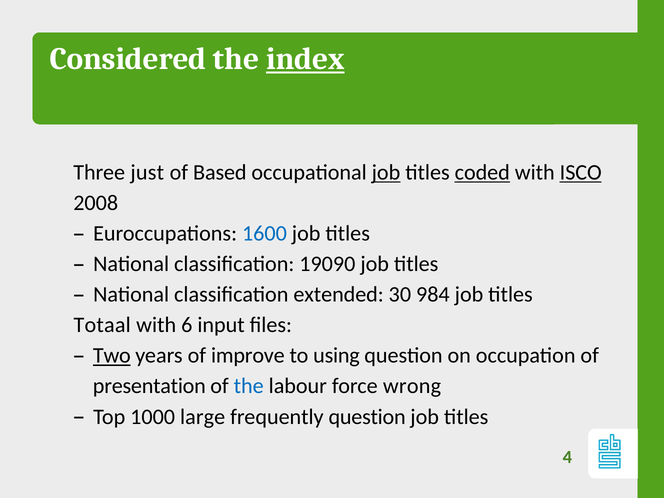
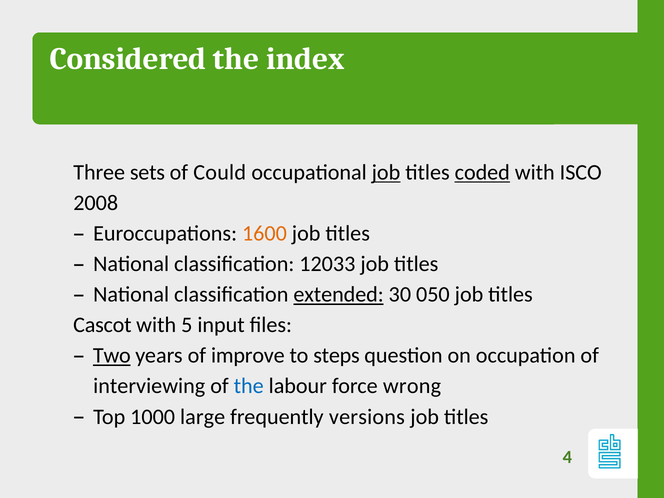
index underline: present -> none (305, 59)
just: just -> sets (147, 172)
Based: Based -> Could (220, 172)
ISCO underline: present -> none (581, 172)
1600 colour: blue -> orange (264, 234)
19090: 19090 -> 12033 (327, 264)
extended underline: none -> present (339, 295)
984: 984 -> 050 (433, 295)
Totaal: Totaal -> Cascot (102, 325)
6: 6 -> 5 (187, 325)
using: using -> steps (336, 356)
presentation: presentation -> interviewing (149, 386)
frequently question: question -> versions (367, 417)
